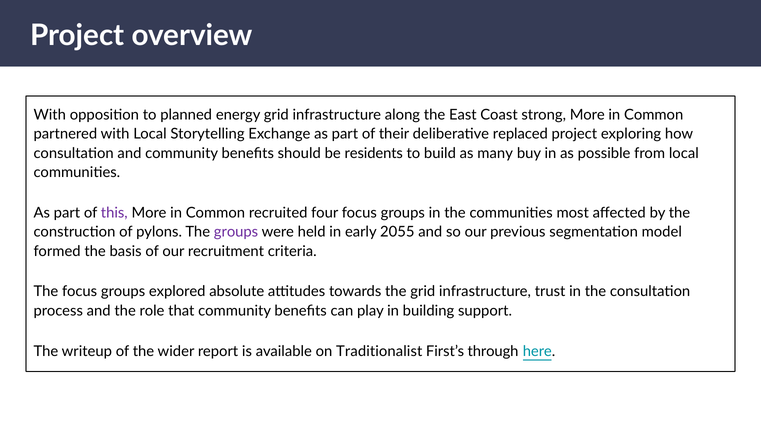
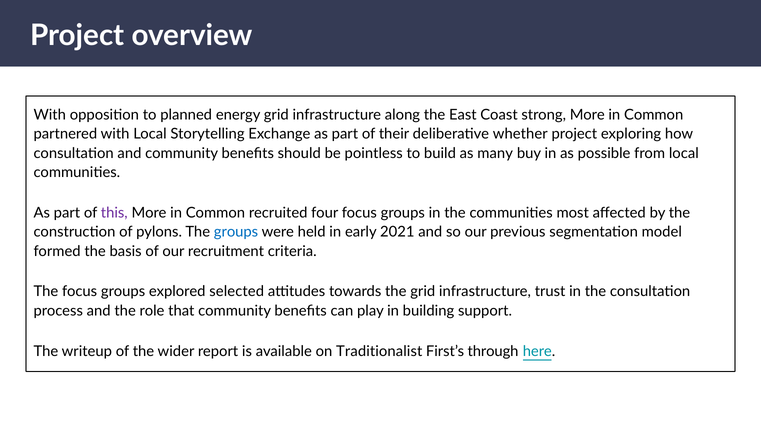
replaced: replaced -> whether (520, 134)
residents: residents -> pointless (374, 153)
groups colour: purple -> blue (236, 232)
2055: 2055 -> 2021 (397, 232)
absolute: absolute -> selected (237, 292)
